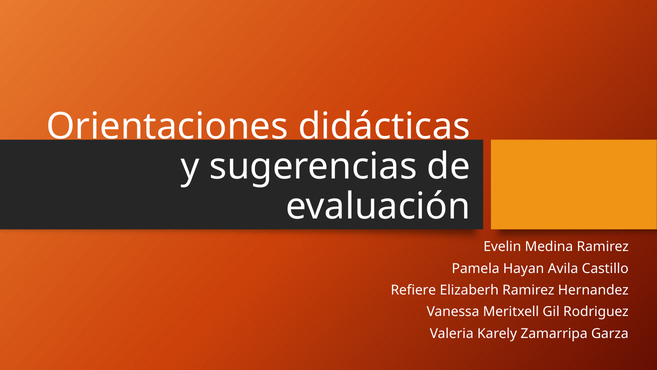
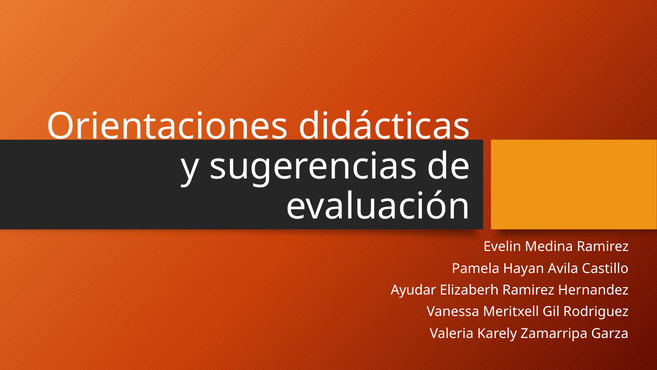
Refiere: Refiere -> Ayudar (413, 290)
